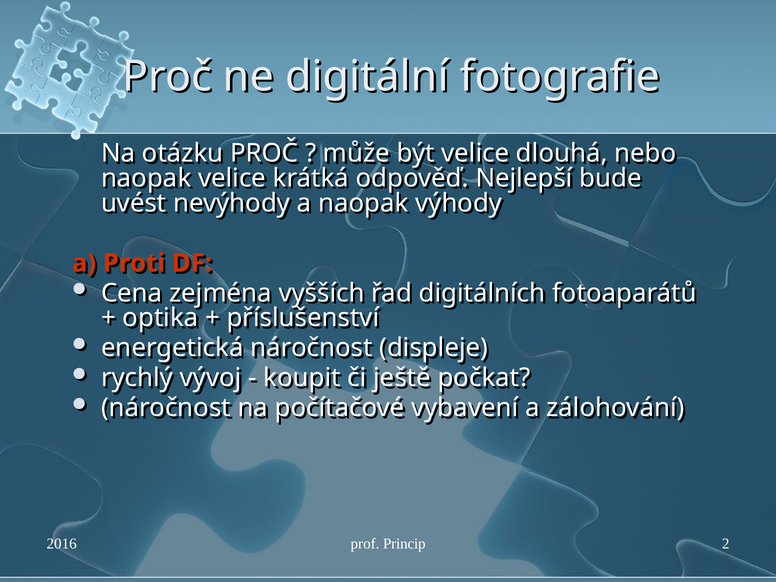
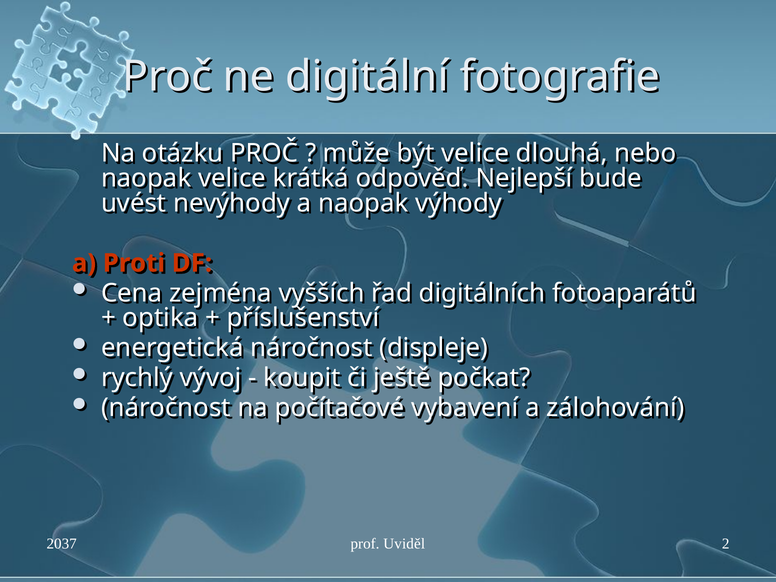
2016: 2016 -> 2037 (62, 544)
Princip: Princip -> Uviděl (404, 544)
